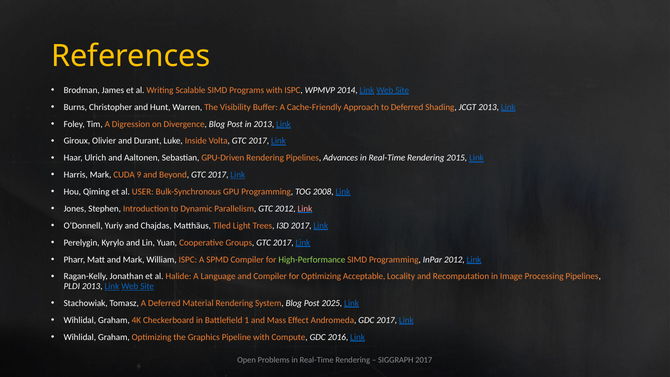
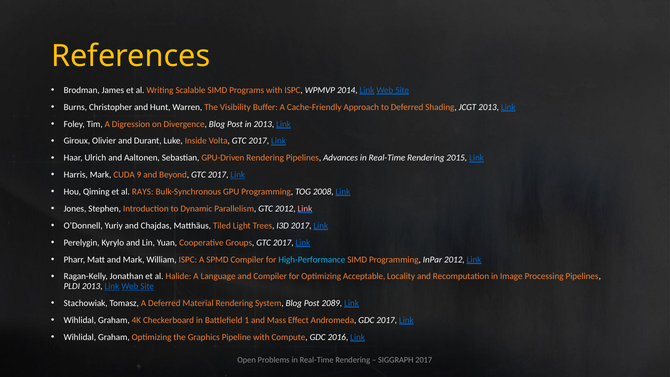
USER: USER -> RAYS (143, 192)
High-Performance colour: light green -> light blue (312, 259)
2025: 2025 -> 2089 (332, 303)
